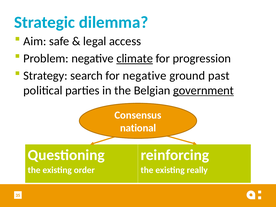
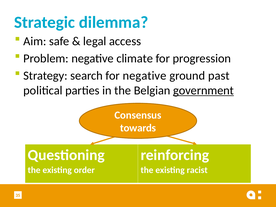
climate underline: present -> none (135, 58)
national: national -> towards (138, 128)
really: really -> racist (197, 170)
